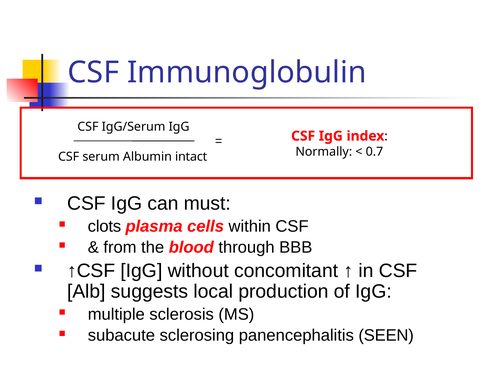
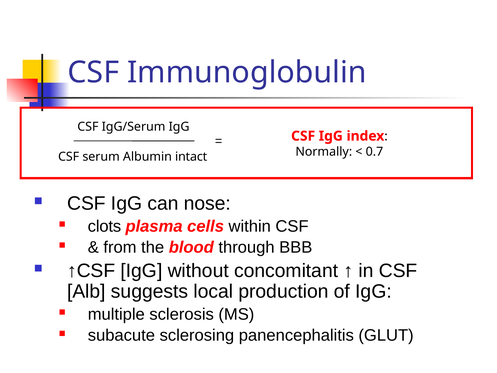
must: must -> nose (207, 203)
SEEN: SEEN -> GLUT (386, 335)
